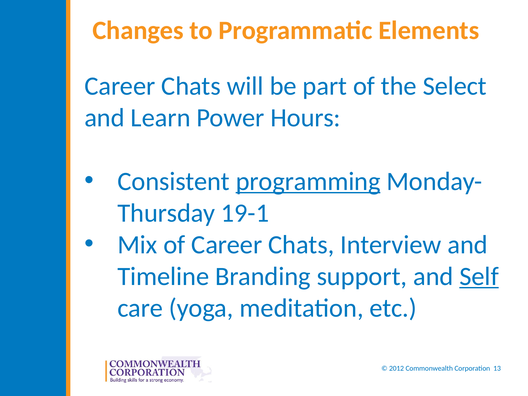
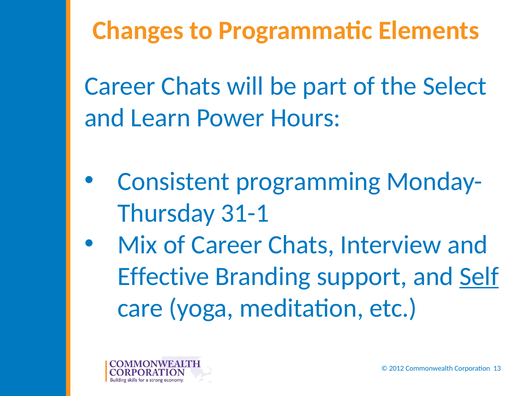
programming underline: present -> none (308, 181)
19-1: 19-1 -> 31-1 (245, 213)
Timeline: Timeline -> Effective (163, 276)
